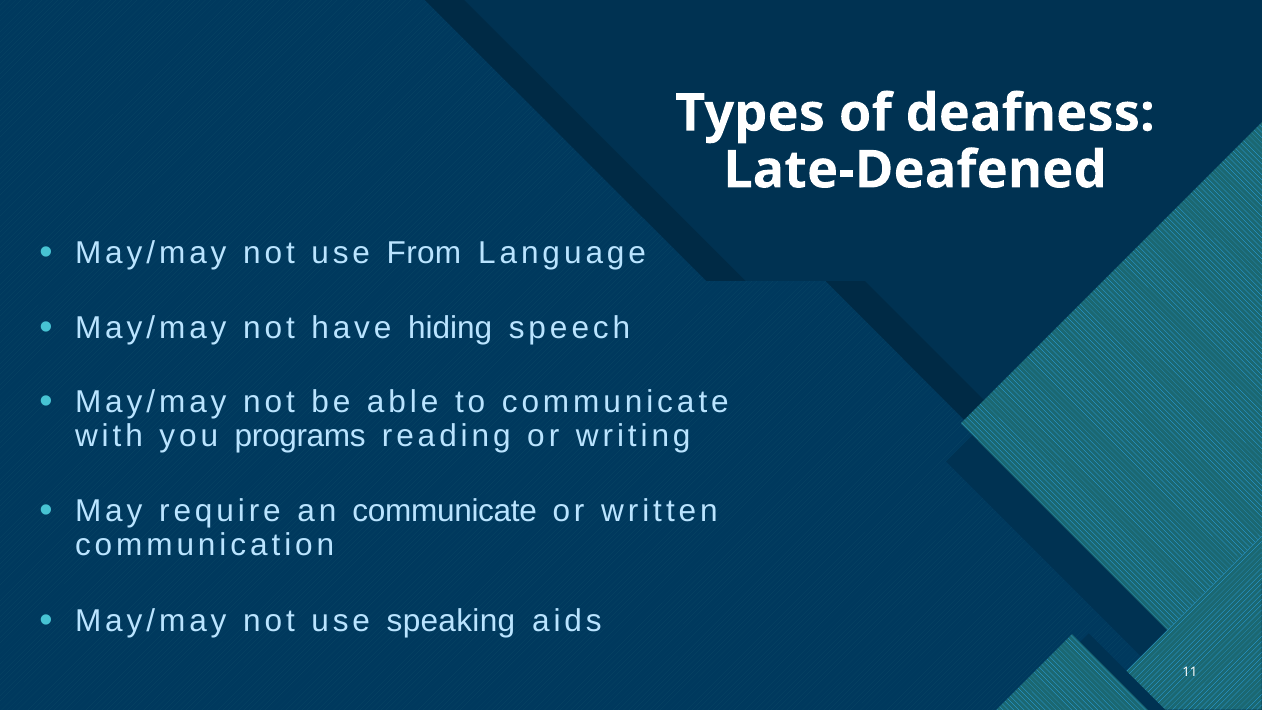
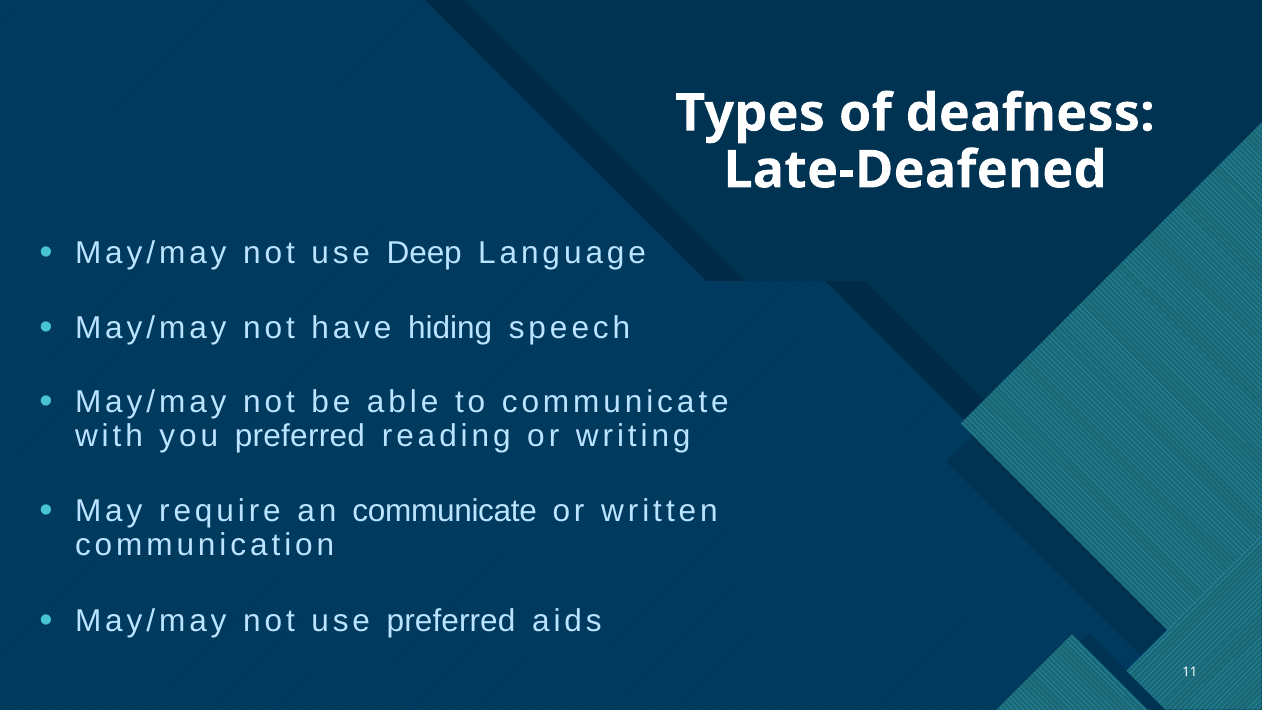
From: From -> Deep (424, 253)
you programs: programs -> preferred (300, 436)
use speaking: speaking -> preferred (451, 621)
